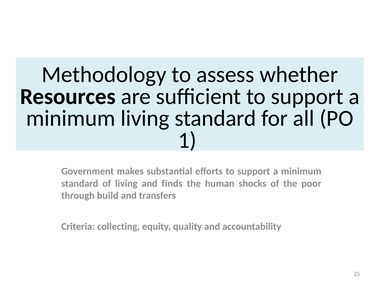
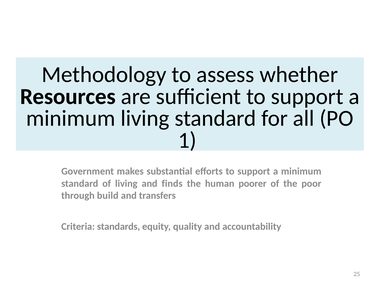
shocks: shocks -> poorer (253, 184)
collecting: collecting -> standards (119, 227)
